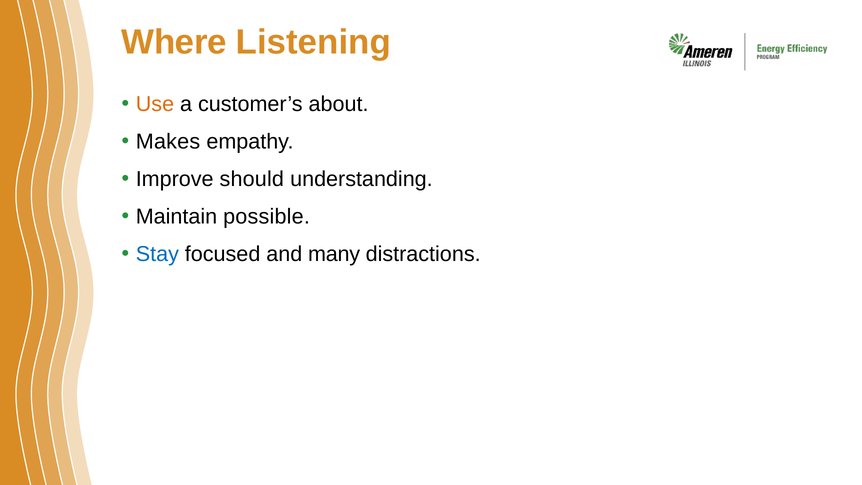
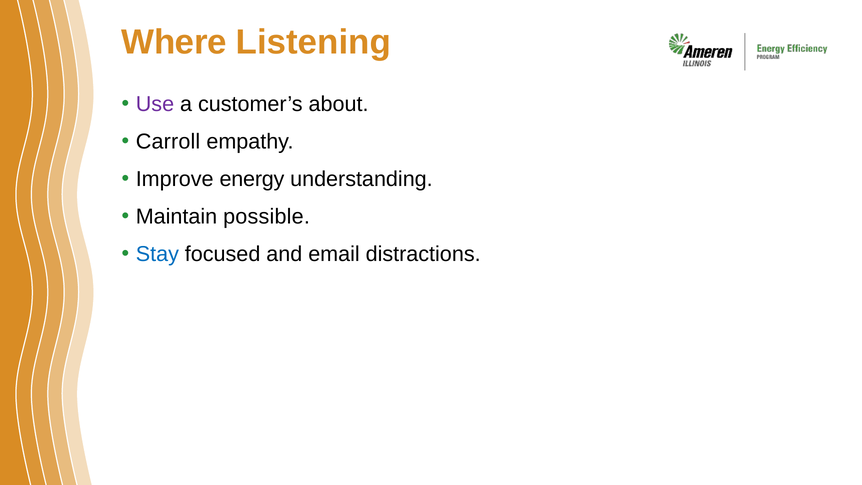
Use colour: orange -> purple (155, 104)
Makes: Makes -> Carroll (168, 142)
should: should -> energy (252, 179)
many: many -> email (334, 254)
